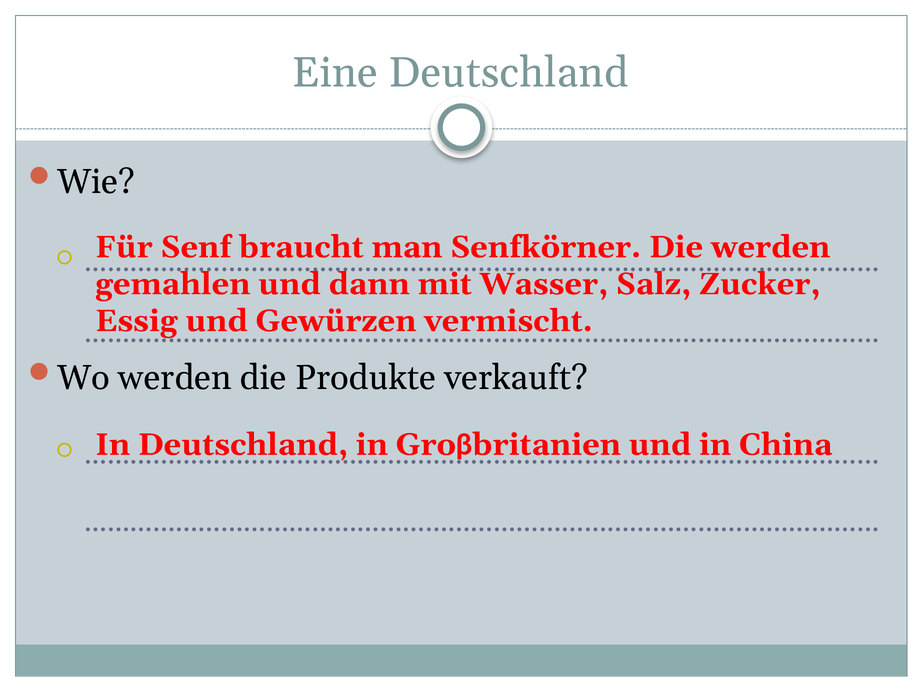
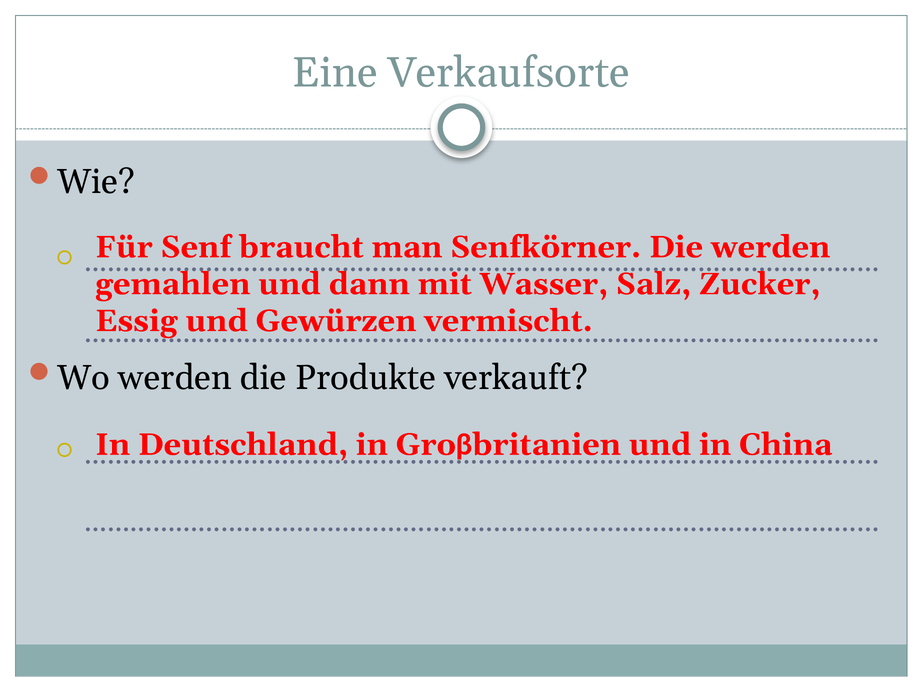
Eine Deutschland: Deutschland -> Verkaufsorte (509, 73)
